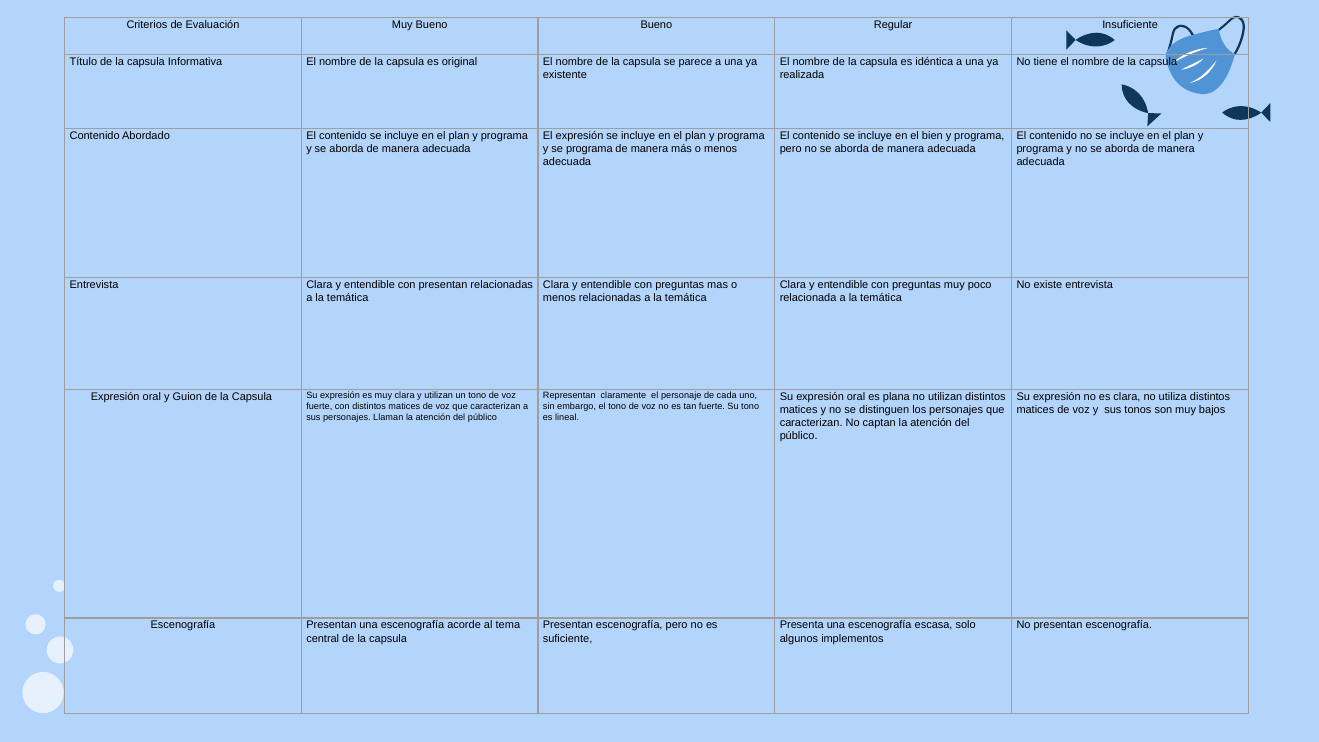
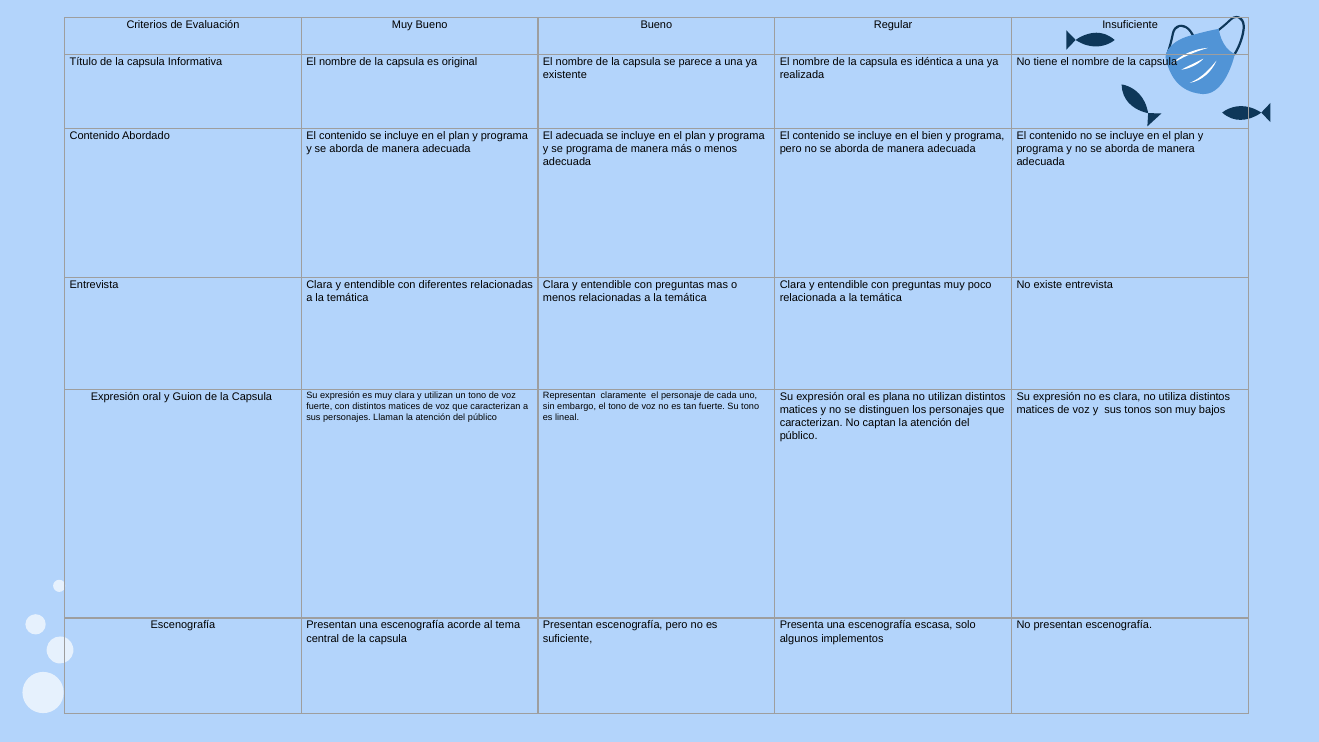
El expresión: expresión -> adecuada (580, 136)
con presentan: presentan -> diferentes (443, 285)
